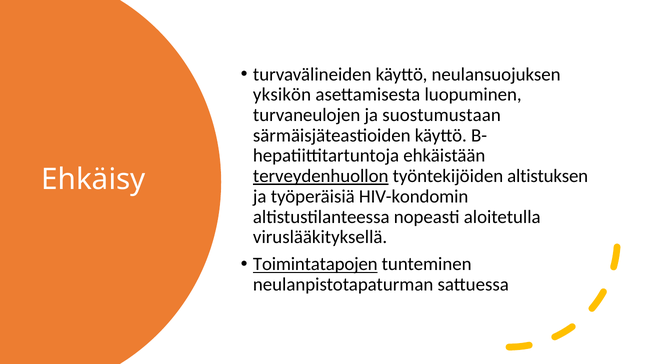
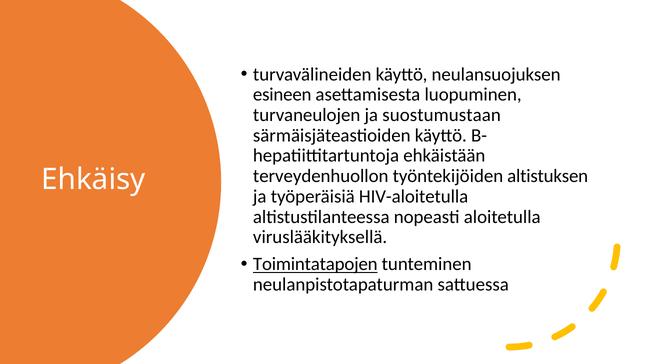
yksikön: yksikön -> esineen (282, 95)
terveydenhuollon underline: present -> none (321, 176)
HIV-kondomin: HIV-kondomin -> HIV-aloitetulla (414, 196)
